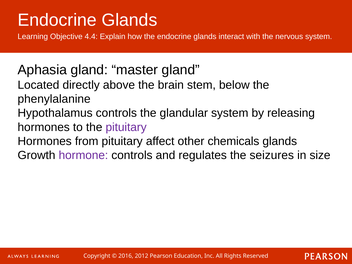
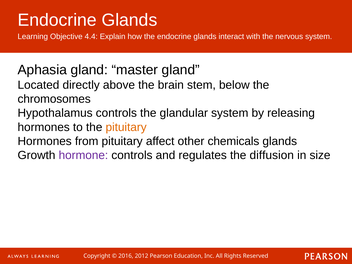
phenylalanine: phenylalanine -> chromosomes (54, 99)
pituitary colour: purple -> orange (126, 127)
seizures: seizures -> diffusion (272, 155)
